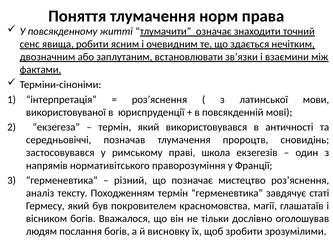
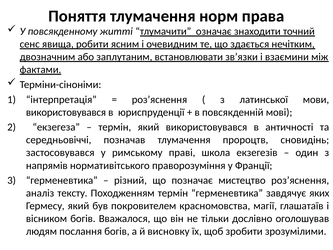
використовуваної: використовуваної -> використовувався (66, 112)
статі: статі -> яких (319, 193)
